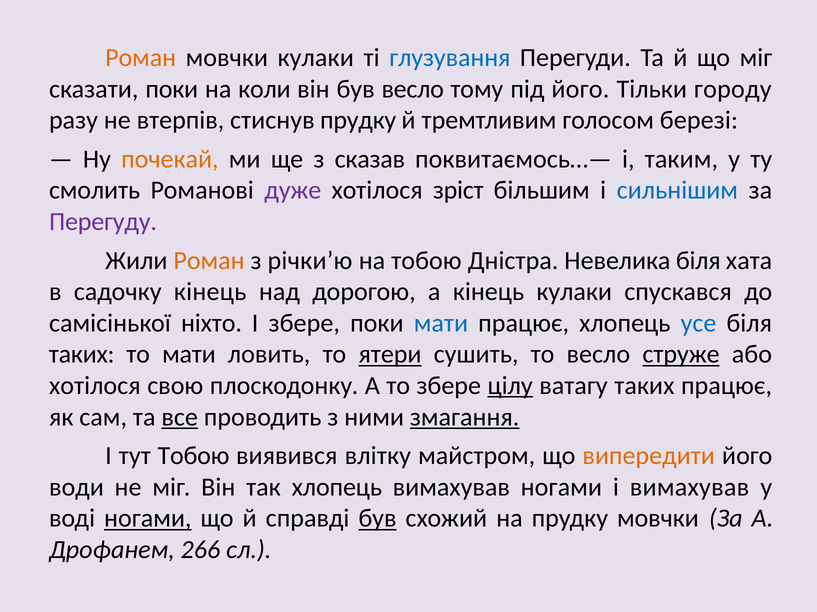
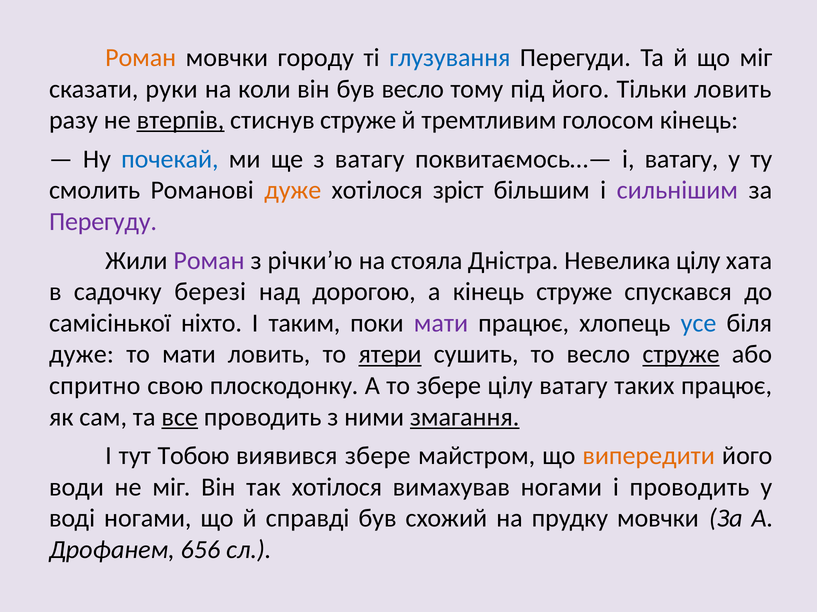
мовчки кулаки: кулаки -> городу (316, 58)
сказати поки: поки -> руки (172, 89)
Тільки городу: городу -> ловить (733, 89)
втерпів underline: none -> present (180, 120)
стиснув прудку: прудку -> струже (358, 120)
голосом березі: березі -> кінець (699, 120)
почекай colour: orange -> blue (170, 159)
з сказав: сказав -> ватагу (370, 159)
і таким: таким -> ватагу (682, 159)
дуже colour: purple -> orange (293, 191)
сильнішим colour: blue -> purple (677, 191)
Роман colour: orange -> purple (209, 261)
на тобою: тобою -> стояла (427, 261)
Невелика біля: біля -> цілу (698, 261)
садочку кінець: кінець -> березі (210, 292)
кінець кулаки: кулаки -> струже (574, 292)
І збере: збере -> таким (304, 324)
мати colour: blue -> purple (441, 324)
таких: таких -> дуже (81, 355)
хотілося: хотілося -> спритно (95, 386)
цілу underline: present -> none (510, 386)
виявився влітку: влітку -> збере (378, 456)
так хлопець: хлопець -> хотілося (337, 488)
і вимахував: вимахував -> проводить (690, 488)
ногами underline: present -> none (148, 519)
був underline: present -> none (377, 519)
266: 266 -> 656 (200, 550)
